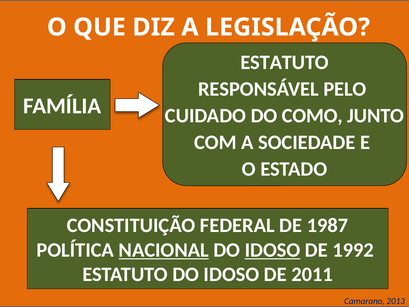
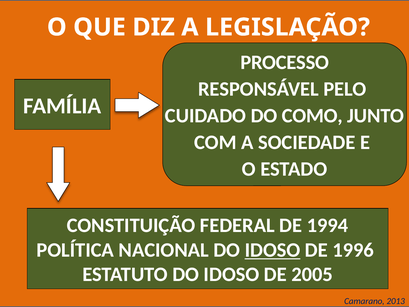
ESTATUTO: ESTATUTO -> PROCESSO (285, 62)
1987: 1987 -> 1994 (328, 225)
NACIONAL underline: present -> none (164, 250)
1992: 1992 -> 1996 (353, 250)
2011: 2011 -> 2005 (312, 274)
